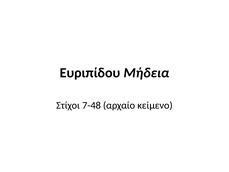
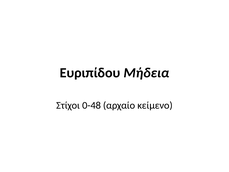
7-48: 7-48 -> 0-48 (92, 105)
